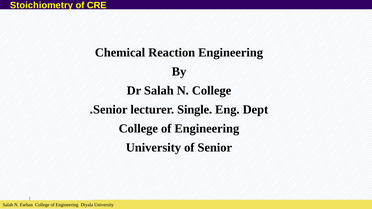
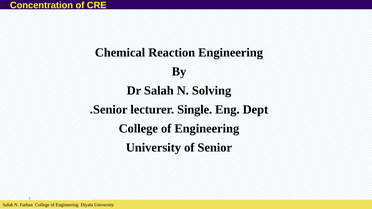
Stoichiometry: Stoichiometry -> Concentration (41, 5)
N College: College -> Solving (212, 91)
